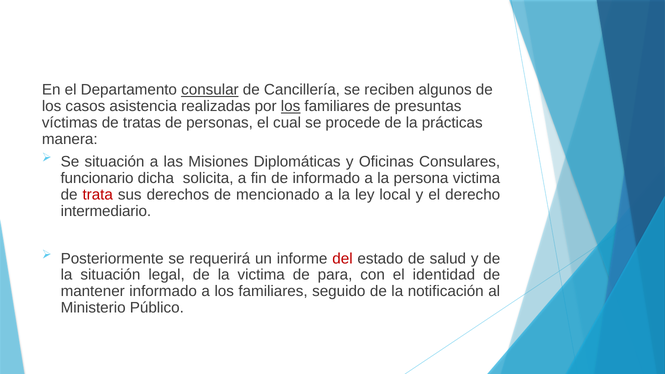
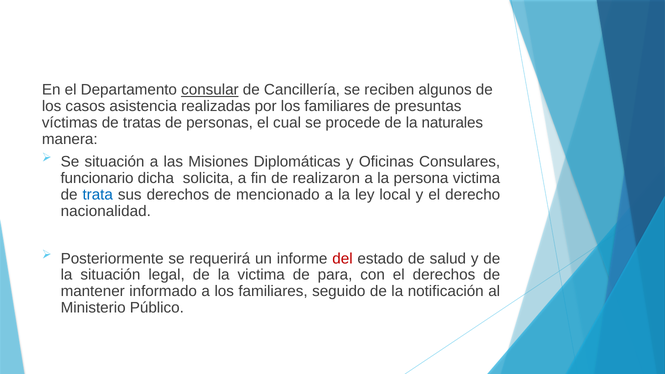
los underline: present -> none (291, 106)
prácticas: prácticas -> naturales (452, 123)
de informado: informado -> realizaron (326, 178)
trata colour: red -> blue (98, 195)
intermediario: intermediario -> nacionalidad (106, 211)
el identidad: identidad -> derechos (444, 275)
